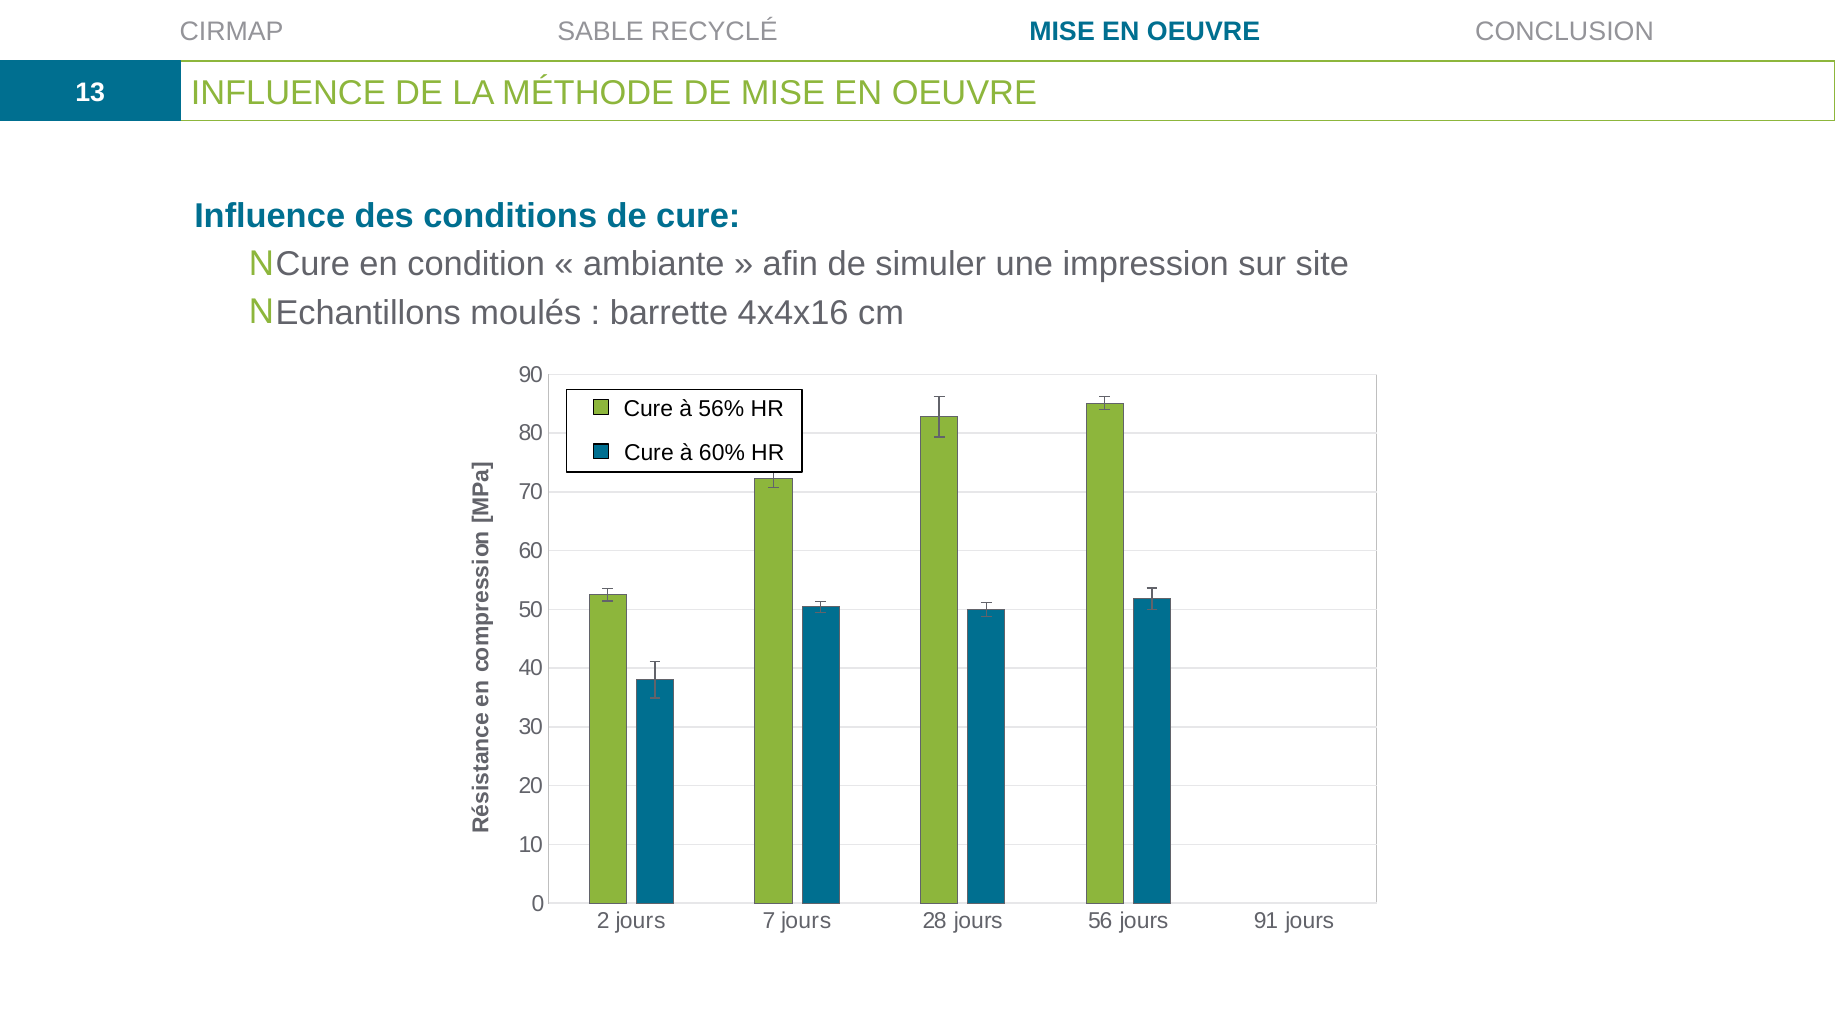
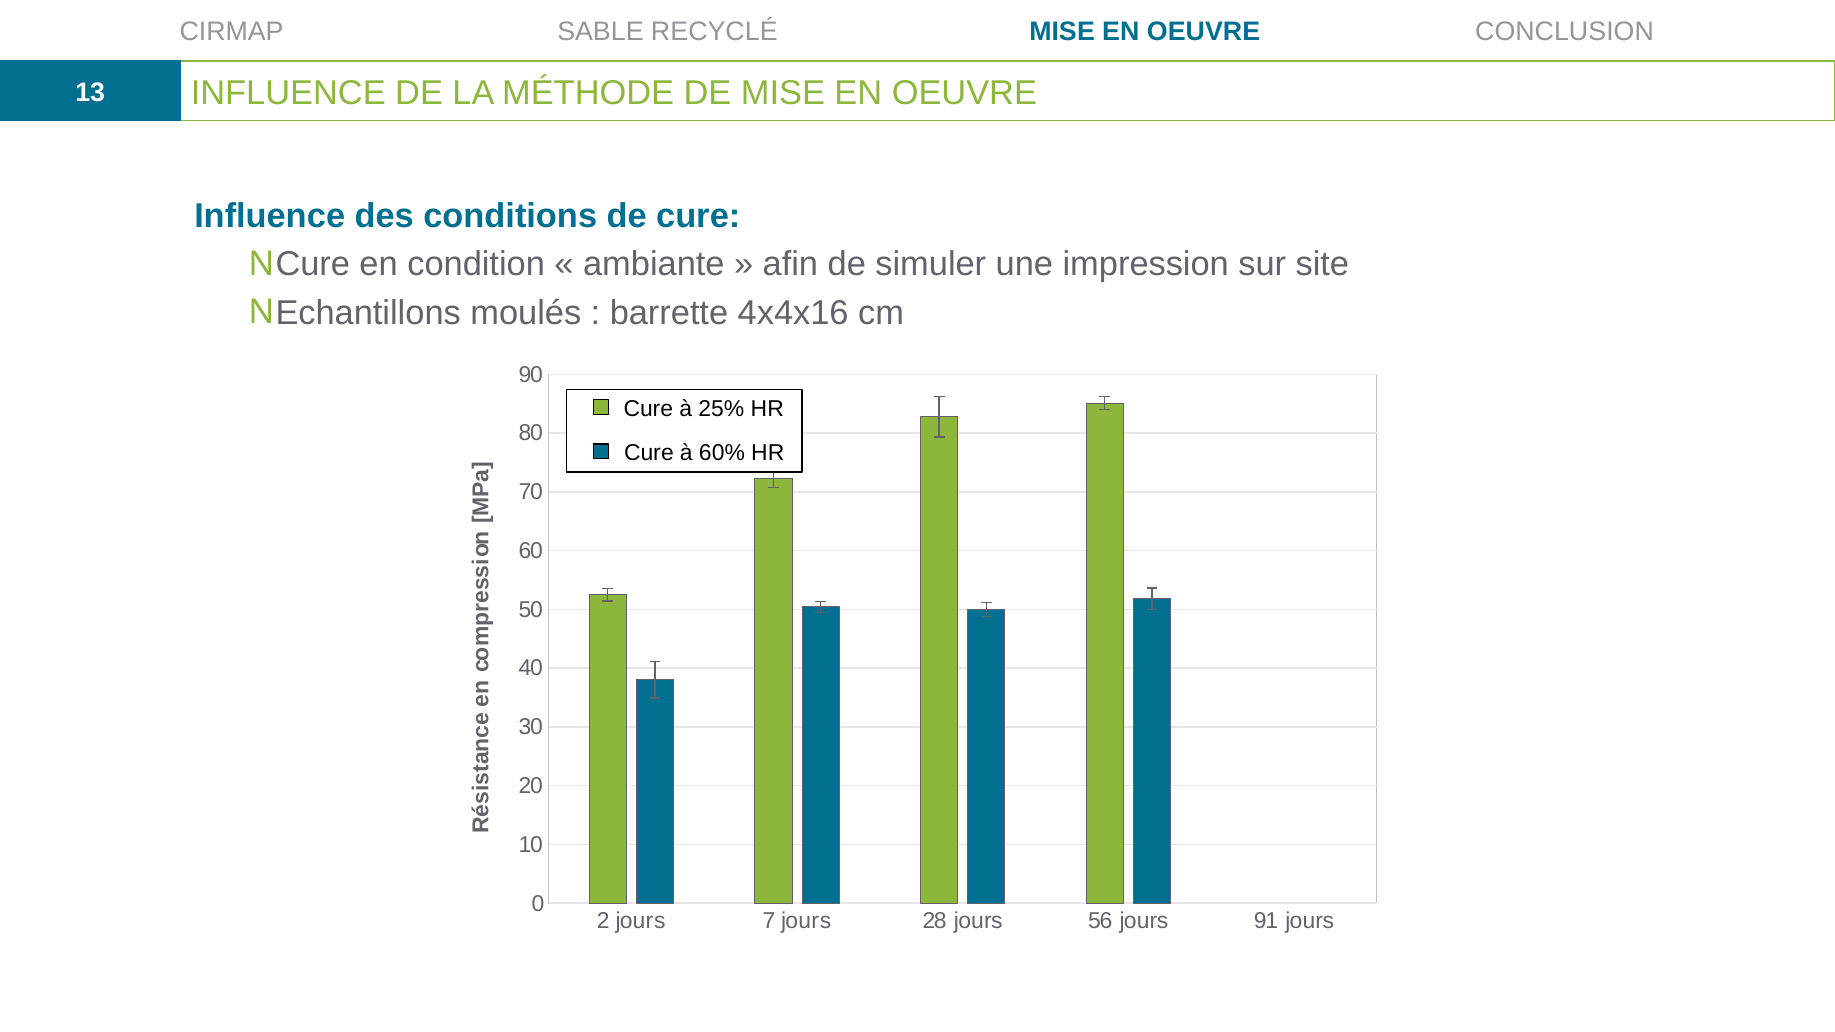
56%: 56% -> 25% (721, 409)
